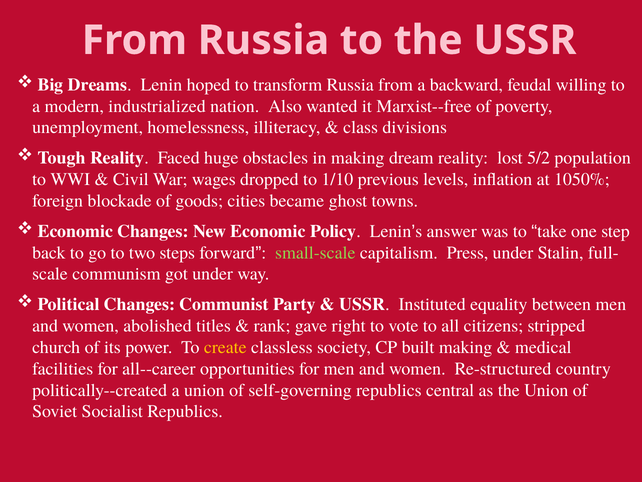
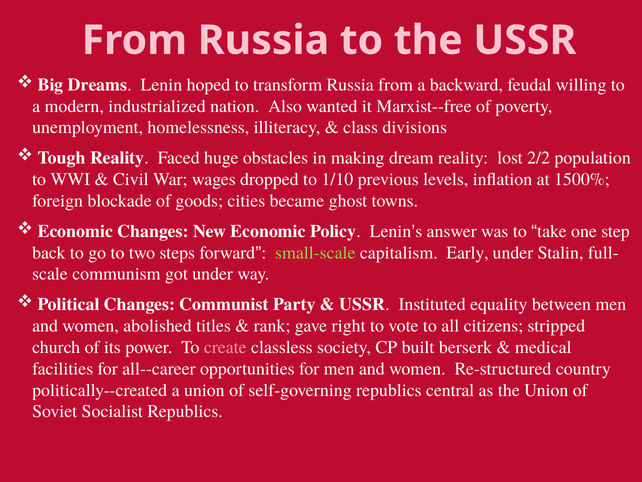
5/2: 5/2 -> 2/2 (539, 158)
1050%: 1050% -> 1500% (582, 179)
Press: Press -> Early (467, 252)
create colour: yellow -> pink (225, 347)
built making: making -> berserk (465, 347)
